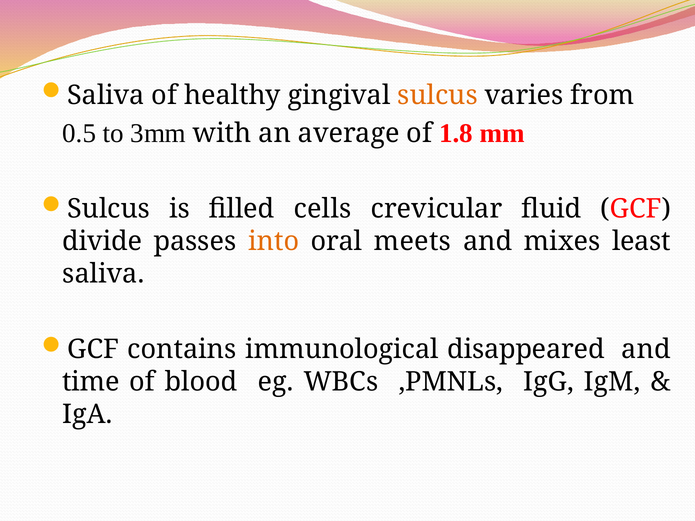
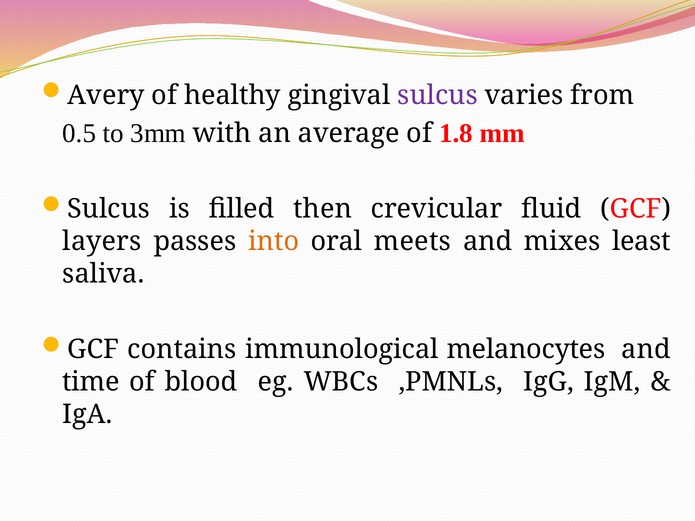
Saliva: Saliva -> Avery (106, 95)
sulcus colour: orange -> purple (438, 95)
cells: cells -> then (323, 209)
divide: divide -> layers (102, 241)
disappeared: disappeared -> melanocytes (526, 350)
